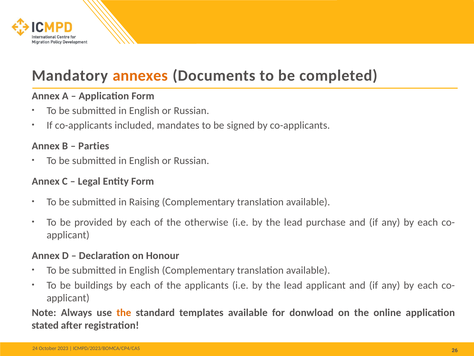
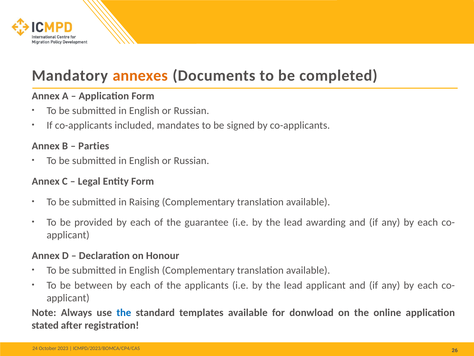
otherwise: otherwise -> guarantee (207, 222)
purchase: purchase -> awarding (326, 222)
buildings: buildings -> between (94, 285)
the colour: orange -> blue (124, 312)
